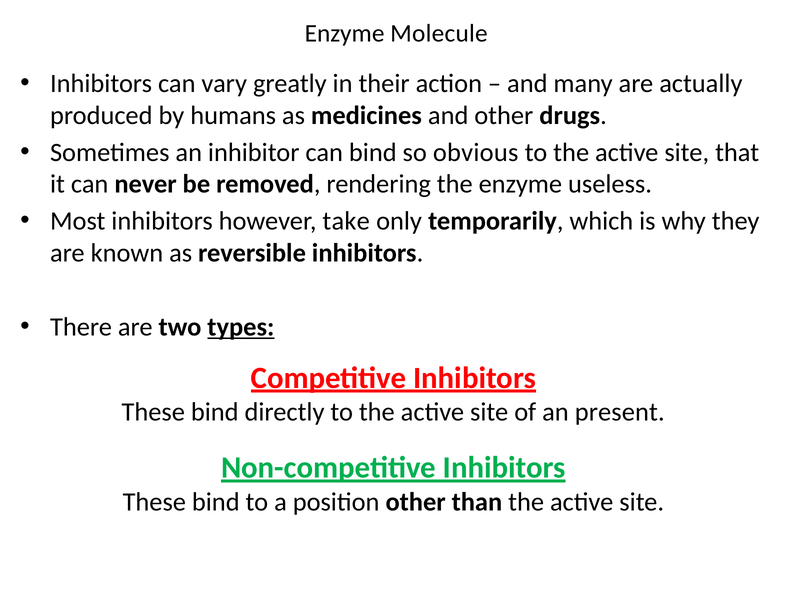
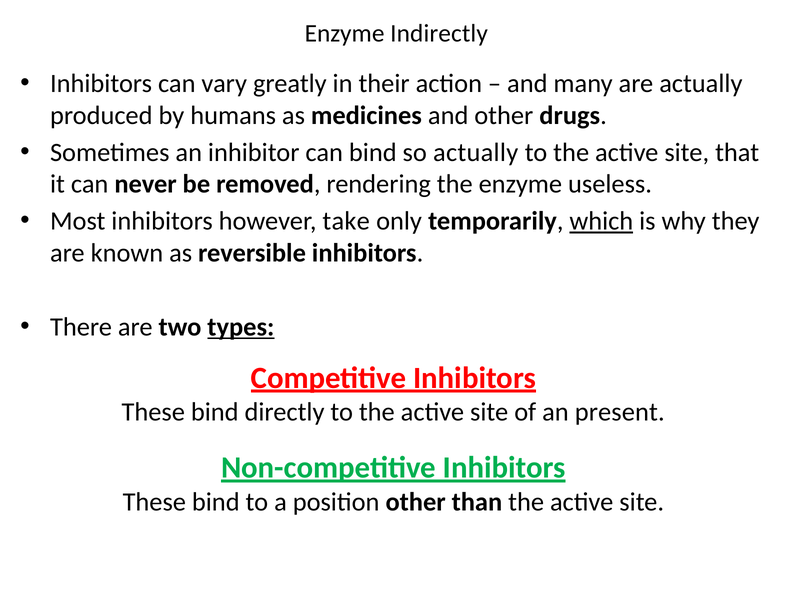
Molecule: Molecule -> Indirectly (439, 33)
so obvious: obvious -> actually (476, 152)
which underline: none -> present (601, 221)
